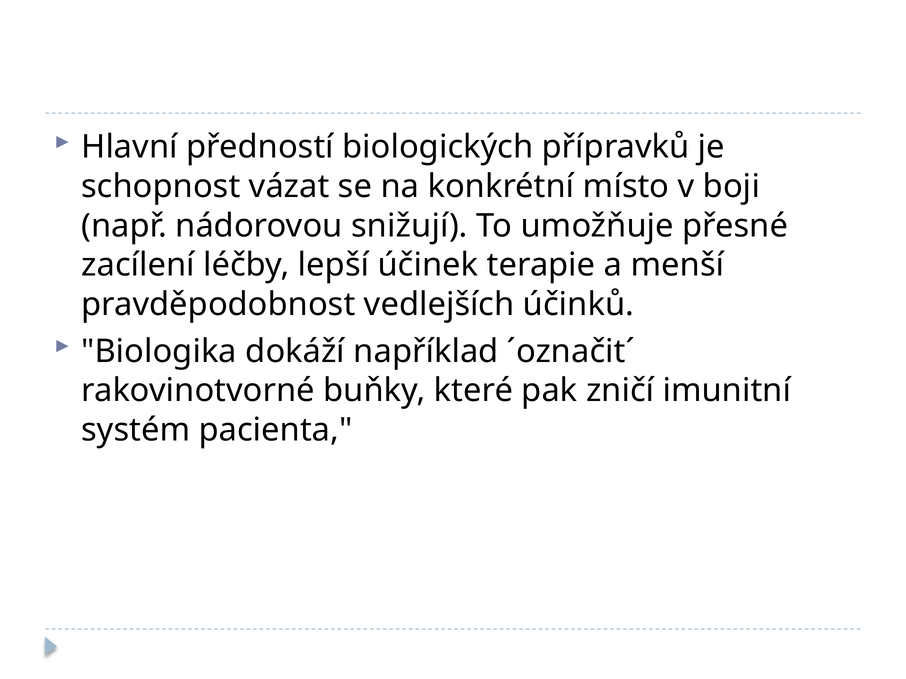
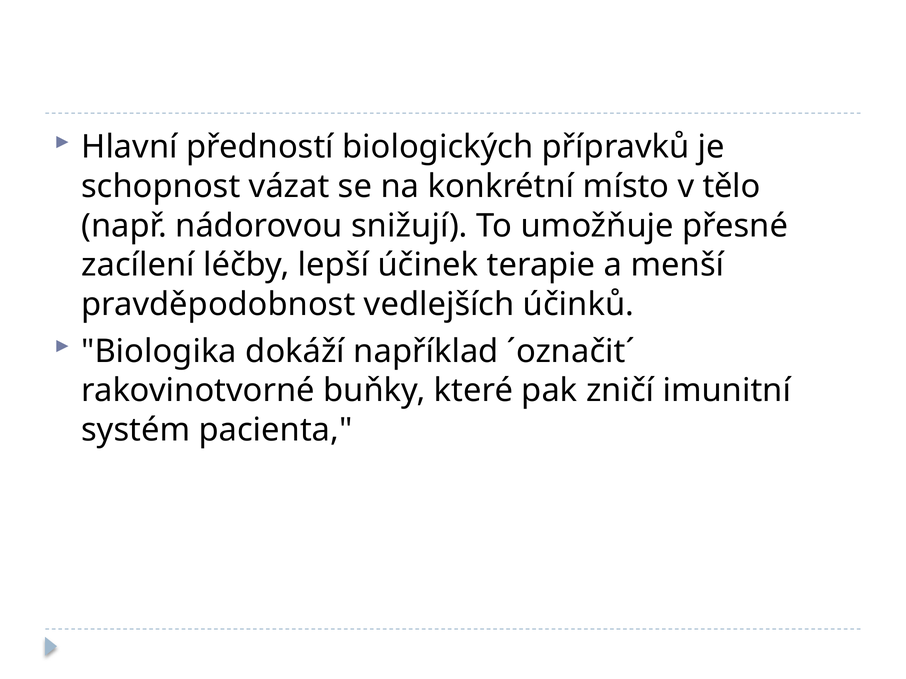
boji: boji -> tělo (732, 187)
